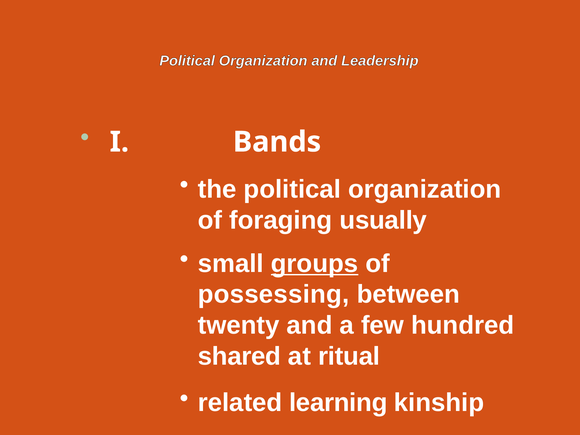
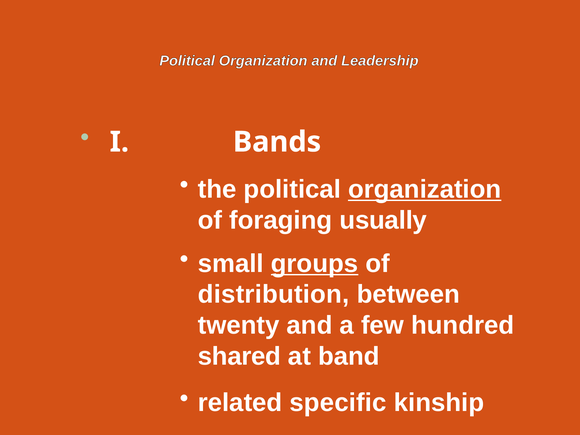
organization underline: none -> present (425, 189)
possessing: possessing -> distribution (274, 294)
ritual: ritual -> band (349, 356)
learning: learning -> specific (338, 403)
